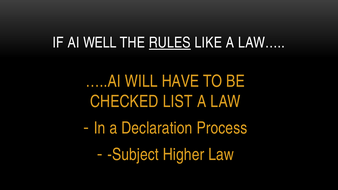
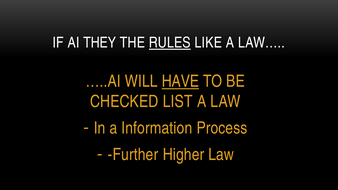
WELL: WELL -> THEY (100, 43)
HAVE underline: none -> present (180, 81)
Declaration: Declaration -> Information (157, 128)
Subject: Subject -> Further (133, 155)
